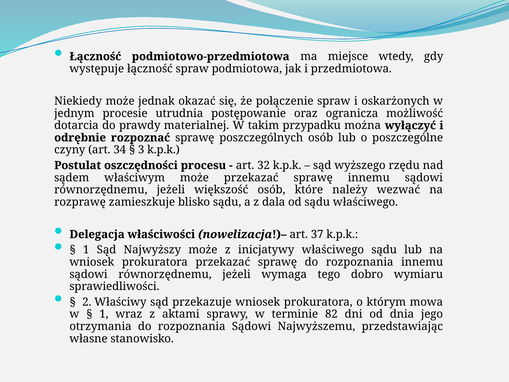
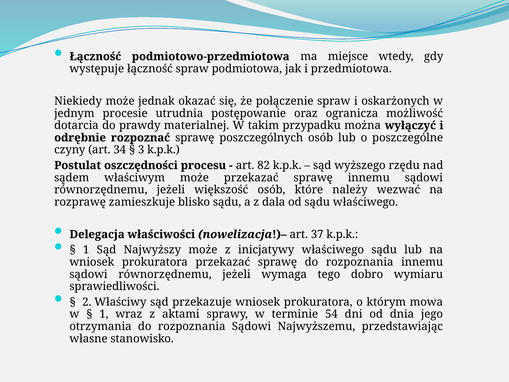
32: 32 -> 82 (264, 165)
82: 82 -> 54 (331, 314)
